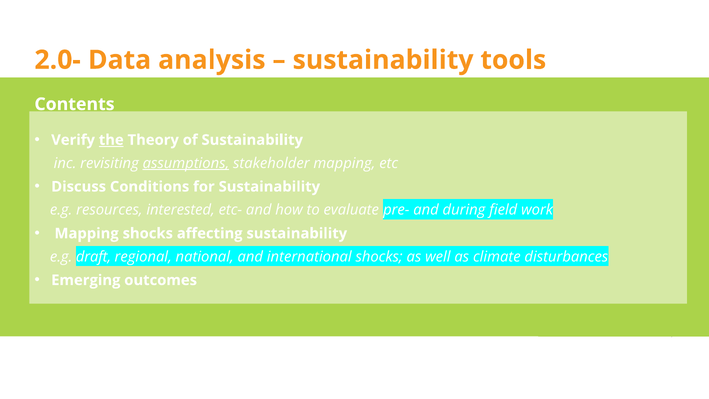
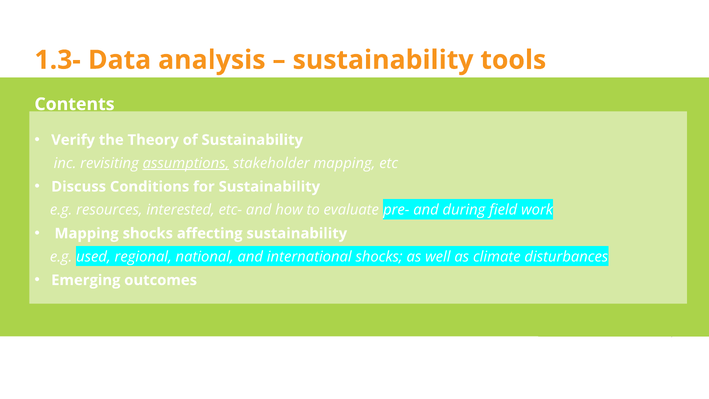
2.0-: 2.0- -> 1.3- (58, 60)
the underline: present -> none (111, 140)
draft: draft -> used (93, 257)
